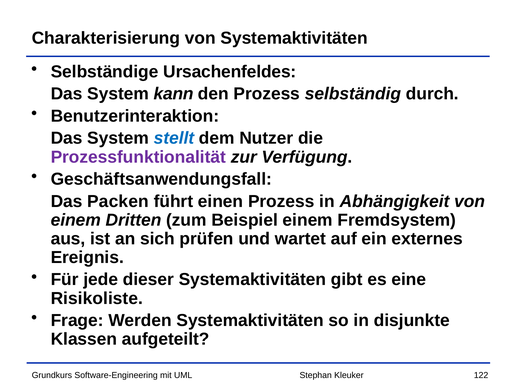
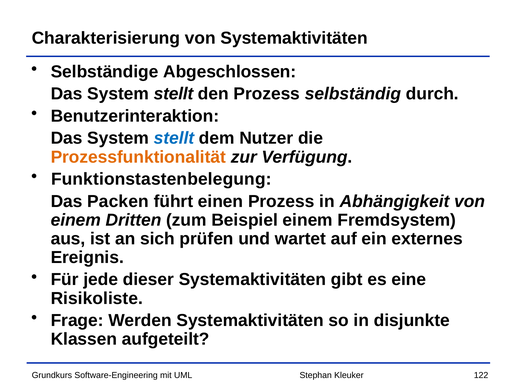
Ursachenfeldes: Ursachenfeldes -> Abgeschlossen (230, 72)
kann: kann -> stellt (174, 94)
Prozessfunktionalität colour: purple -> orange (138, 157)
Geschäftsanwendungsfall: Geschäftsanwendungsfall -> Funktionstastenbelegung (161, 179)
